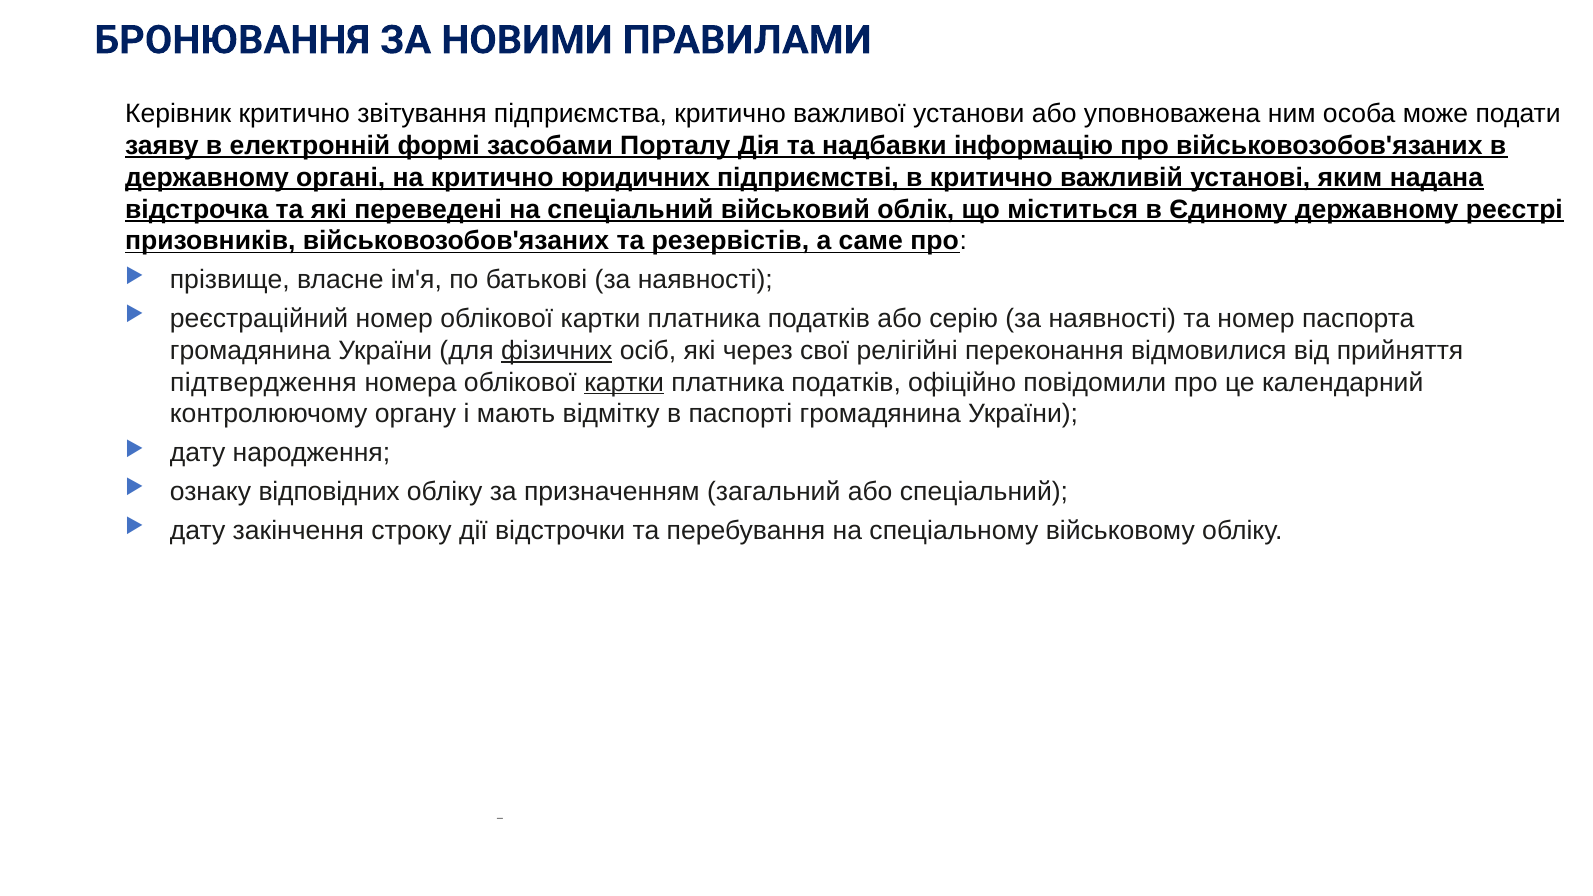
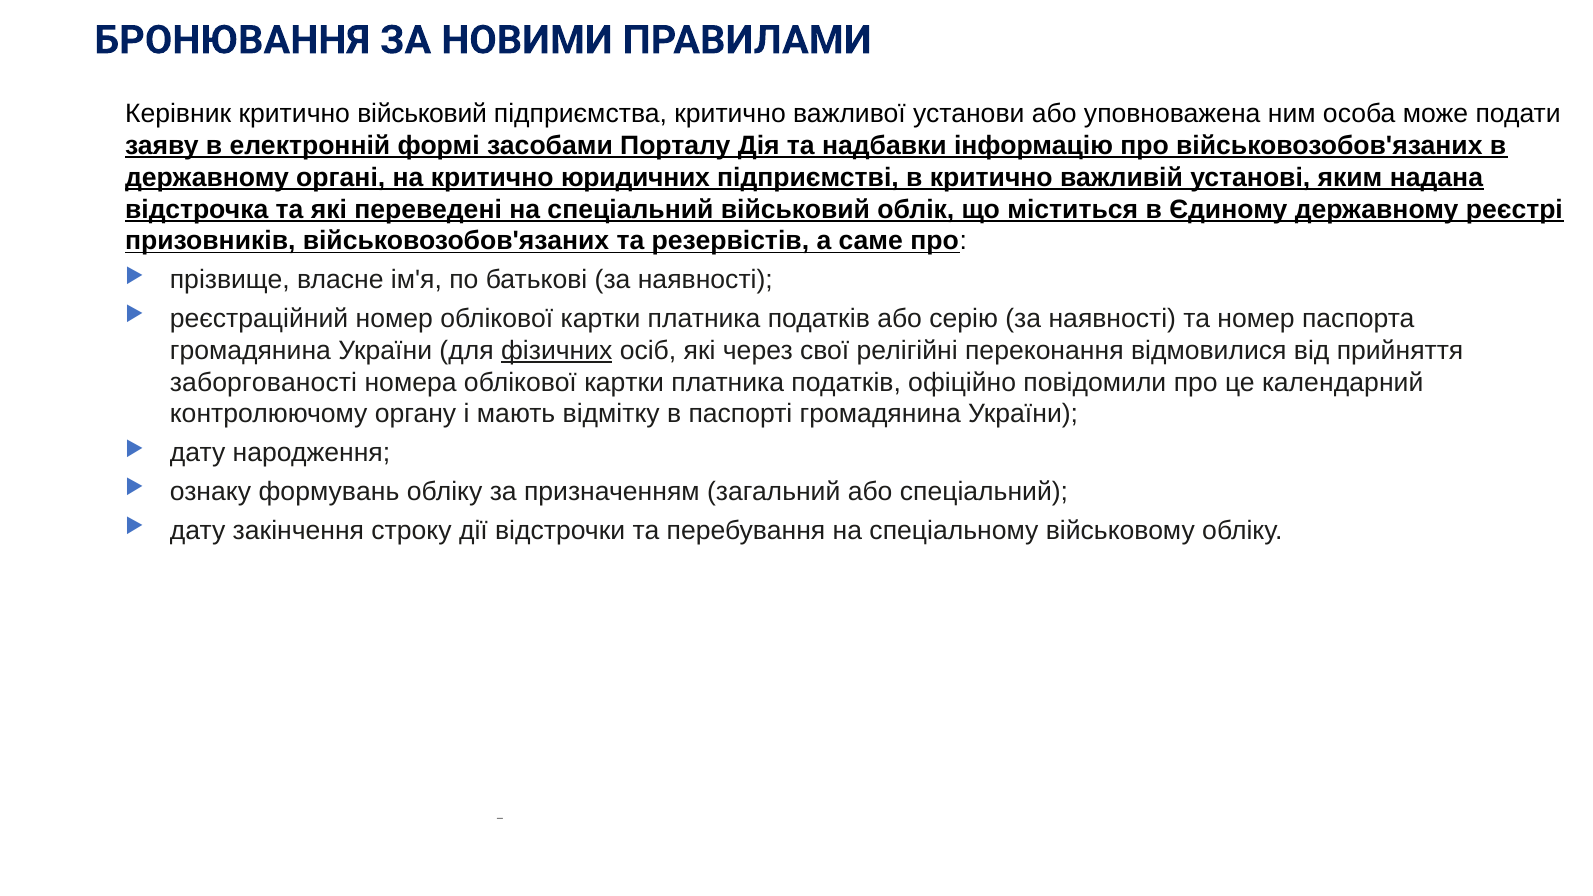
критично звітування: звітування -> військовий (422, 114)
підтвердження: підтвердження -> заборгованості (264, 382)
картки underline: present -> none (624, 382)
відповідних: відповідних -> формувань (329, 492)
